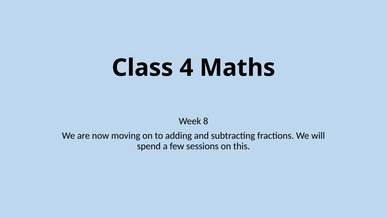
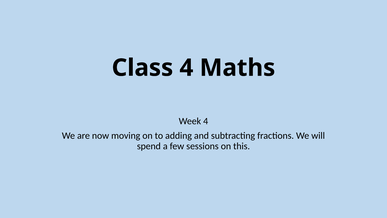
Week 8: 8 -> 4 (206, 121)
